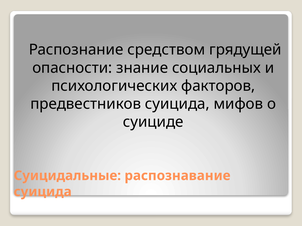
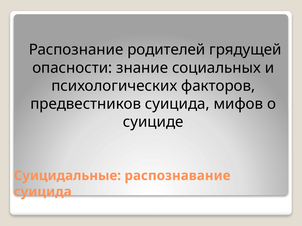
средством: средством -> родителей (166, 50)
